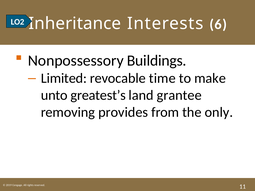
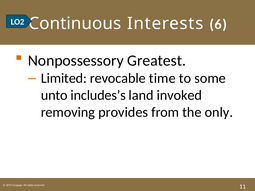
Inheritance: Inheritance -> Continuous (75, 23)
Buildings: Buildings -> Greatest (157, 61)
make: make -> some (210, 78)
greatest’s: greatest’s -> includes’s (98, 95)
grantee: grantee -> invoked (179, 95)
